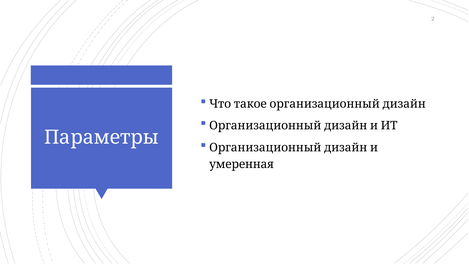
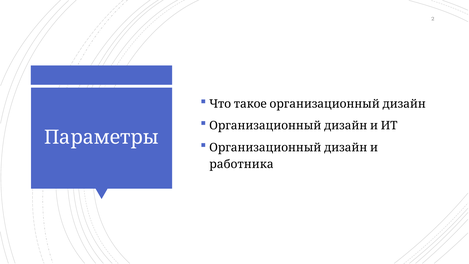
умеренная: умеренная -> работника (241, 164)
